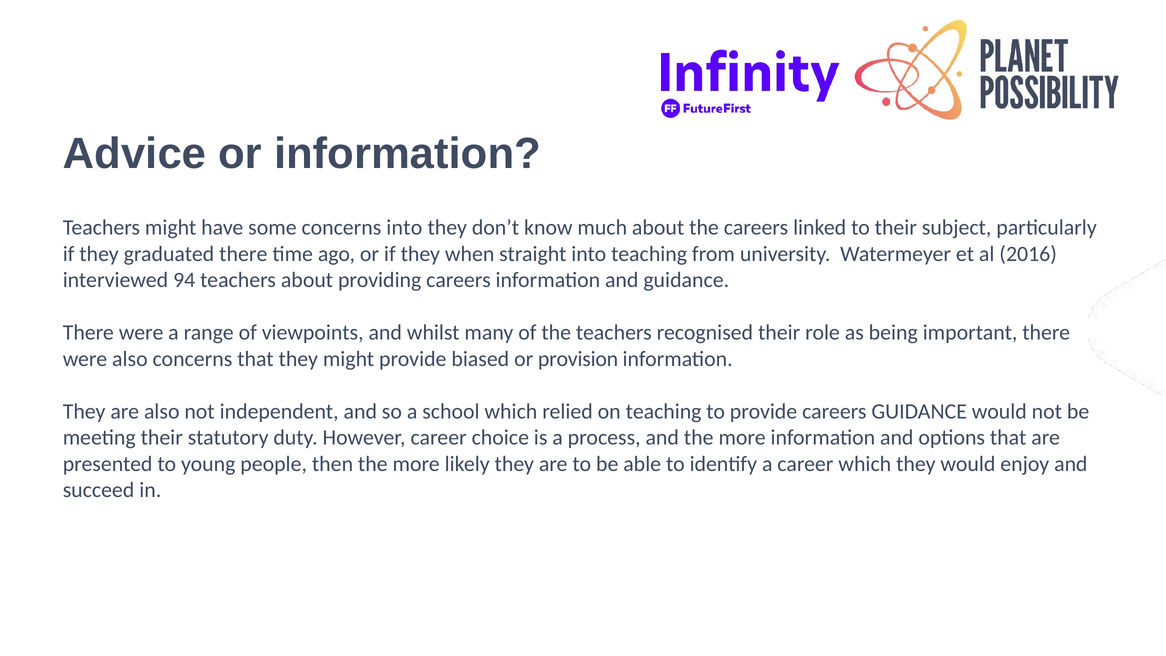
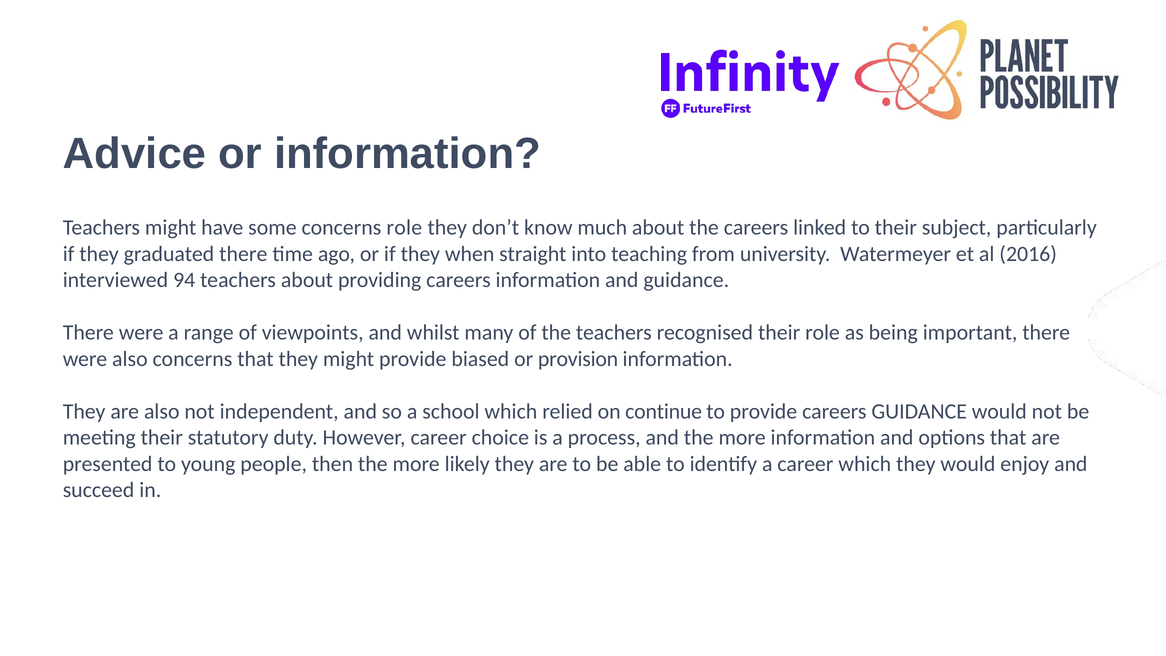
concerns into: into -> role (404, 228)
on teaching: teaching -> continue (664, 411)
